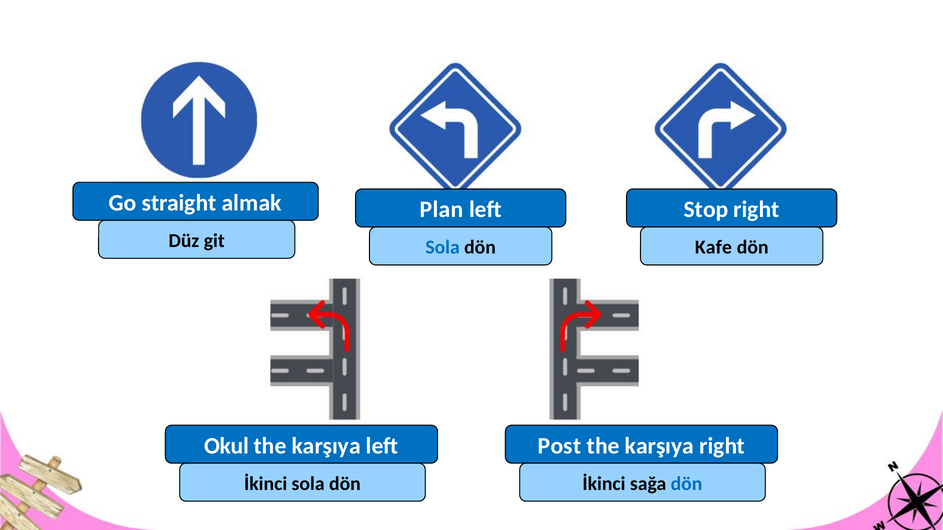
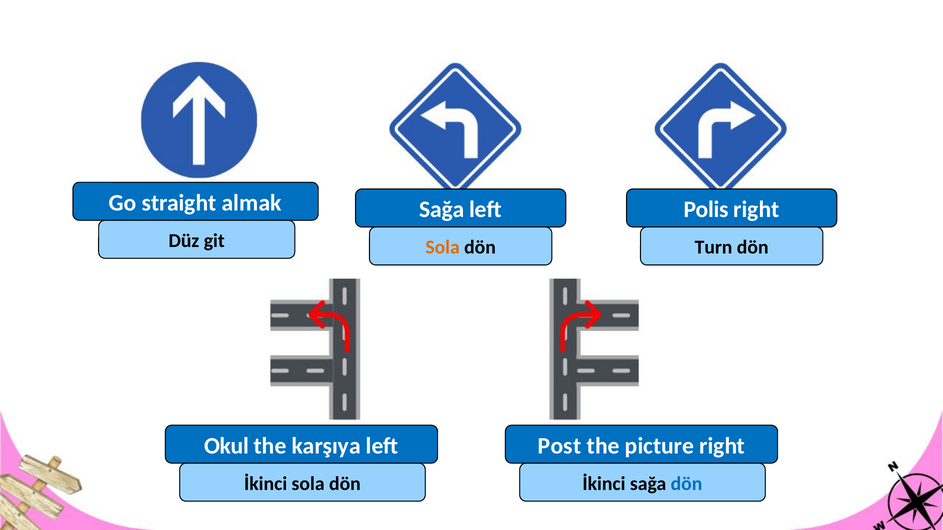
Plan: Plan -> Sağa (442, 210)
Stop: Stop -> Polis (706, 210)
Sola colour: blue -> orange (443, 248)
Kafe: Kafe -> Turn (714, 248)
karşıya: karşıya -> picture (659, 446)
